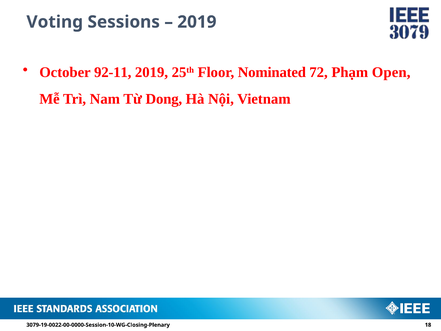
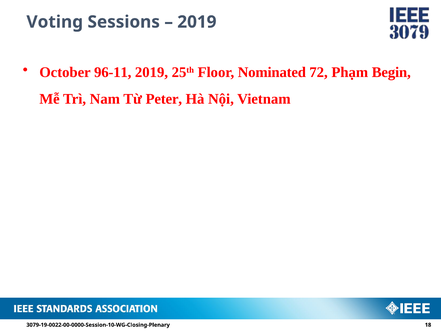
92-11: 92-11 -> 96-11 (113, 72)
Open: Open -> Begin (391, 72)
Dong: Dong -> Peter (164, 99)
